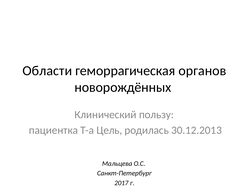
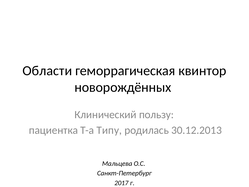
органов: органов -> квинтор (202, 71)
Цель: Цель -> Типу (109, 130)
